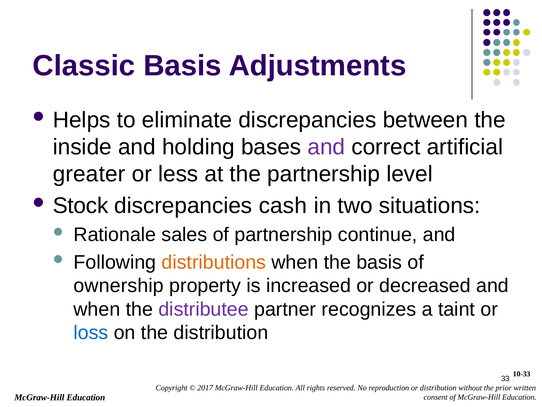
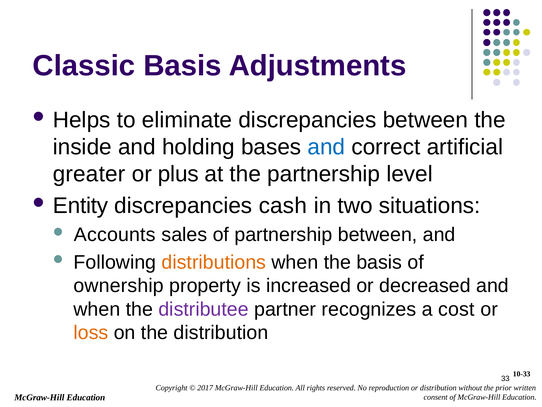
and colour: purple -> blue (326, 147)
less: less -> plus (178, 174)
Stock: Stock -> Entity (81, 206)
Rationale: Rationale -> Accounts (115, 235)
partnership continue: continue -> between (378, 235)
taint: taint -> cost (456, 309)
loss colour: blue -> orange (91, 332)
